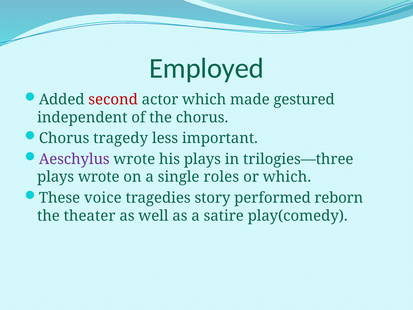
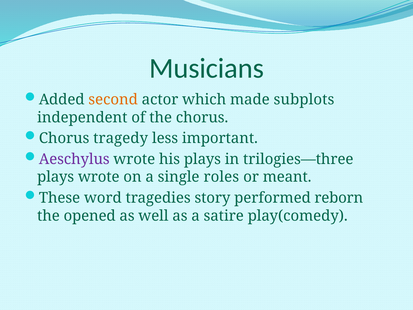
Employed: Employed -> Musicians (207, 68)
second colour: red -> orange (113, 99)
gestured: gestured -> subplots (304, 99)
or which: which -> meant (287, 177)
voice: voice -> word (103, 198)
theater: theater -> opened (90, 216)
